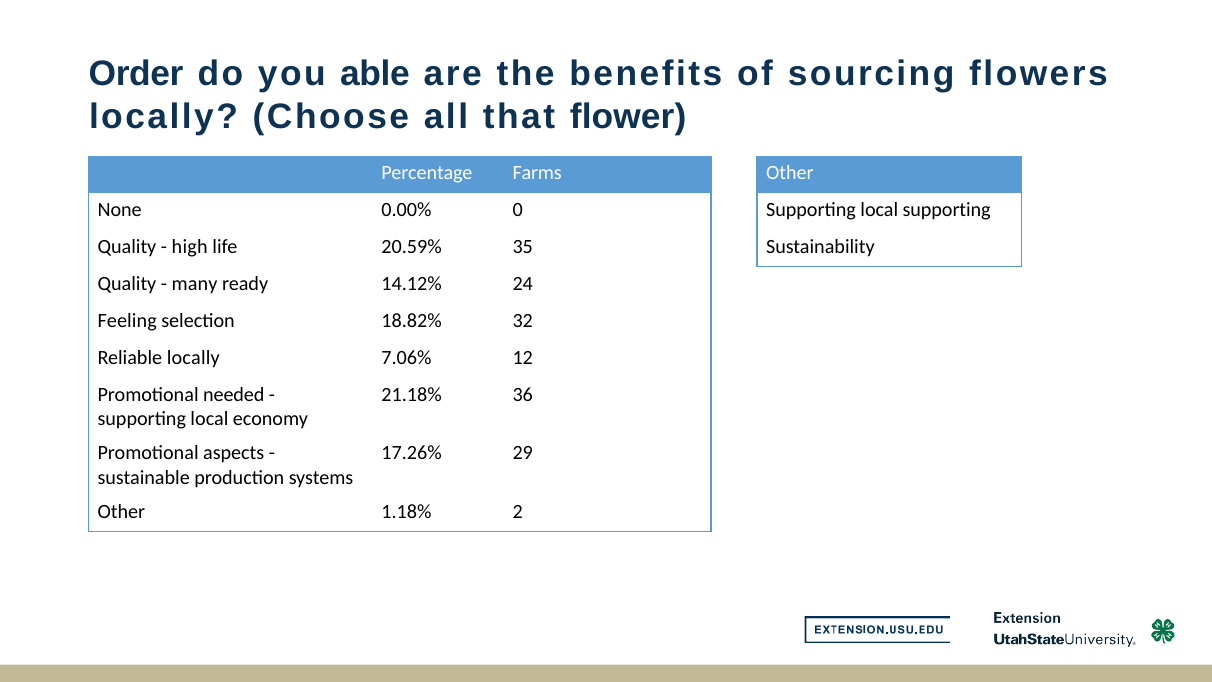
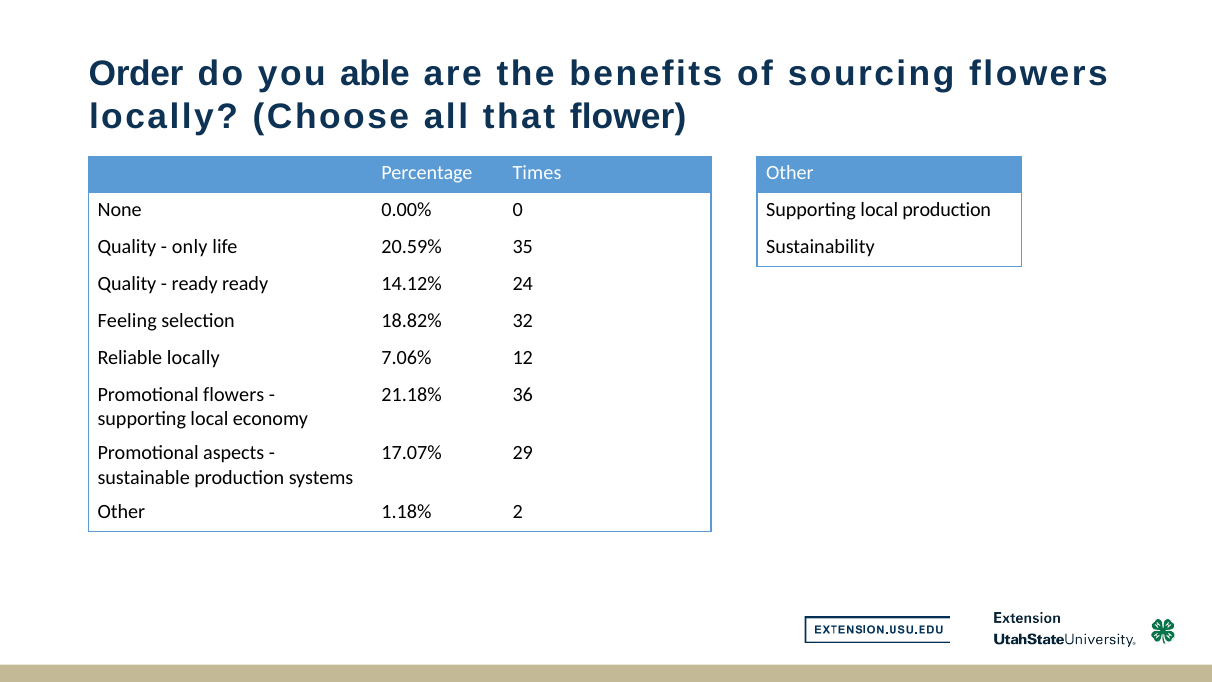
Farms: Farms -> Times (537, 173)
local supporting: supporting -> production (947, 210)
high: high -> only (190, 247)
many: many -> ready (195, 284)
Promotional needed: needed -> flowers (234, 394)
17.26%: 17.26% -> 17.07% (412, 453)
